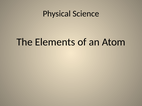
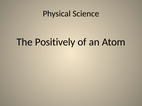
Elements: Elements -> Positively (55, 42)
